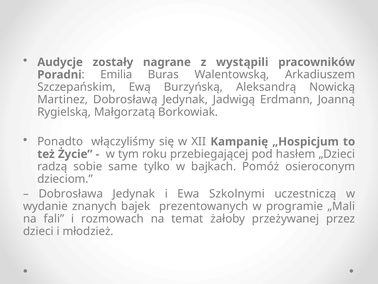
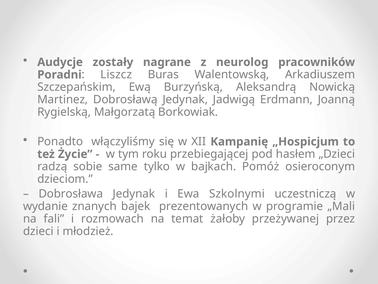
wystąpili: wystąpili -> neurolog (242, 62)
Emilia: Emilia -> Liszcz (116, 75)
